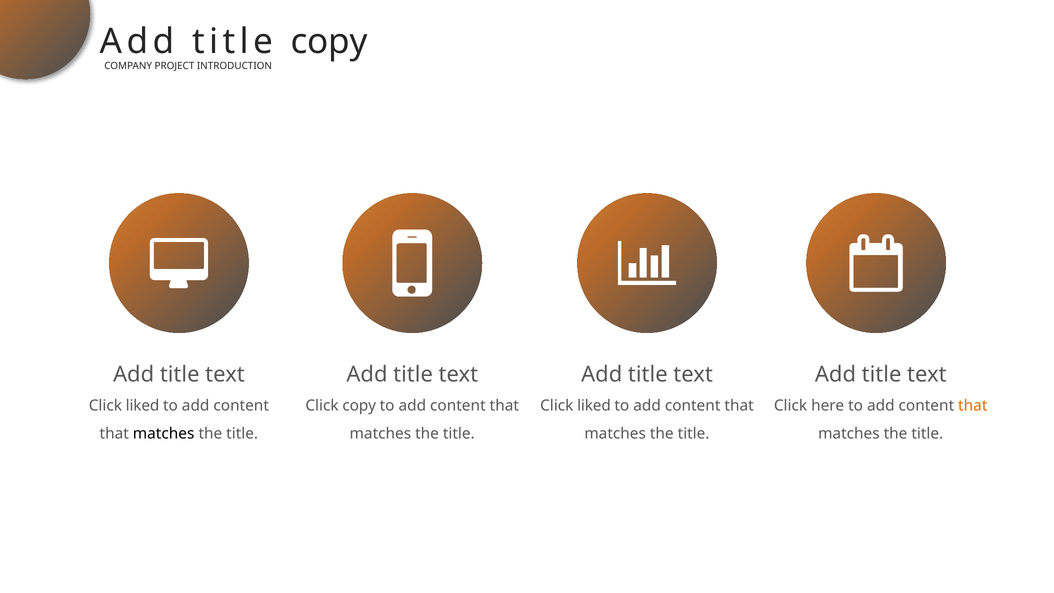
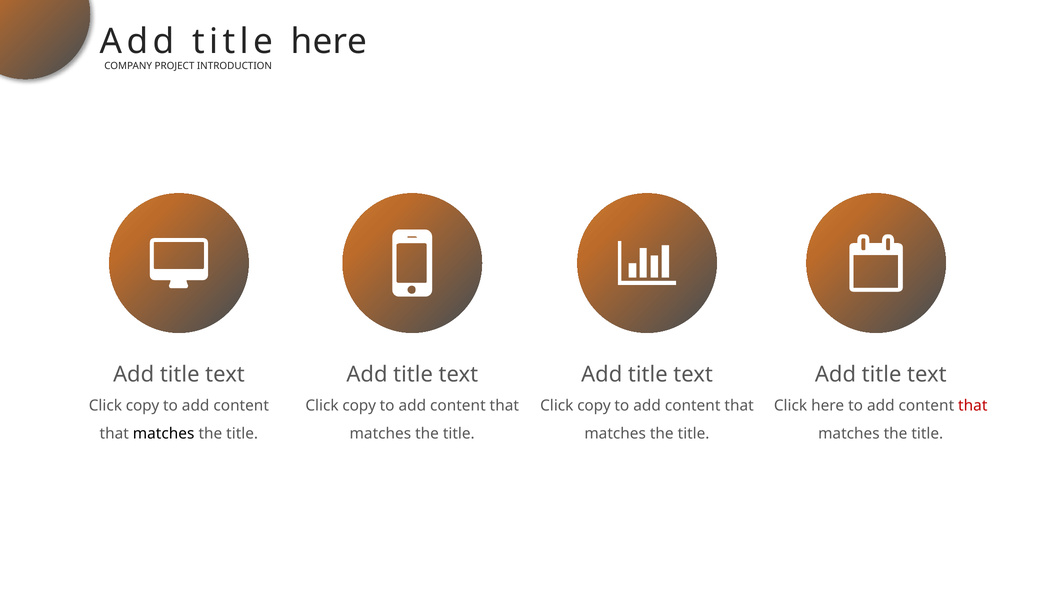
copy: copy -> here (329, 42)
liked: liked -> copy (143, 406)
liked: liked -> copy (594, 406)
that colour: orange -> red (973, 406)
